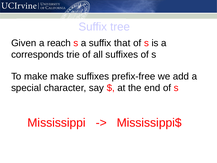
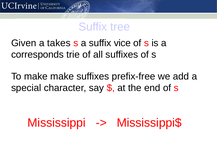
reach: reach -> takes (59, 43)
that: that -> vice (122, 43)
